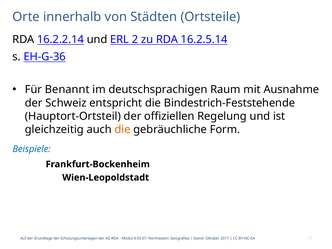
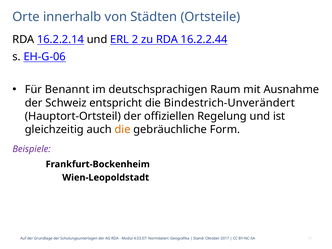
16.2.5.14: 16.2.5.14 -> 16.2.2.44 (204, 39)
EH-G-36: EH-G-36 -> EH-G-06 (45, 57)
Bindestrich-Feststehende: Bindestrich-Feststehende -> Bindestrich-Unverändert (229, 103)
Beispiele colour: blue -> purple (32, 149)
